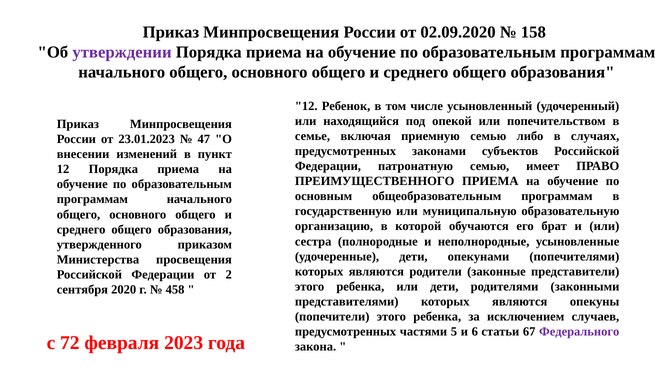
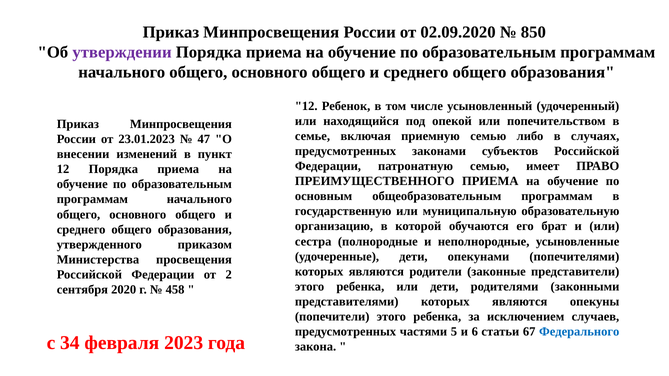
158: 158 -> 850 (533, 32)
Федерального colour: purple -> blue (579, 332)
72: 72 -> 34 (70, 343)
